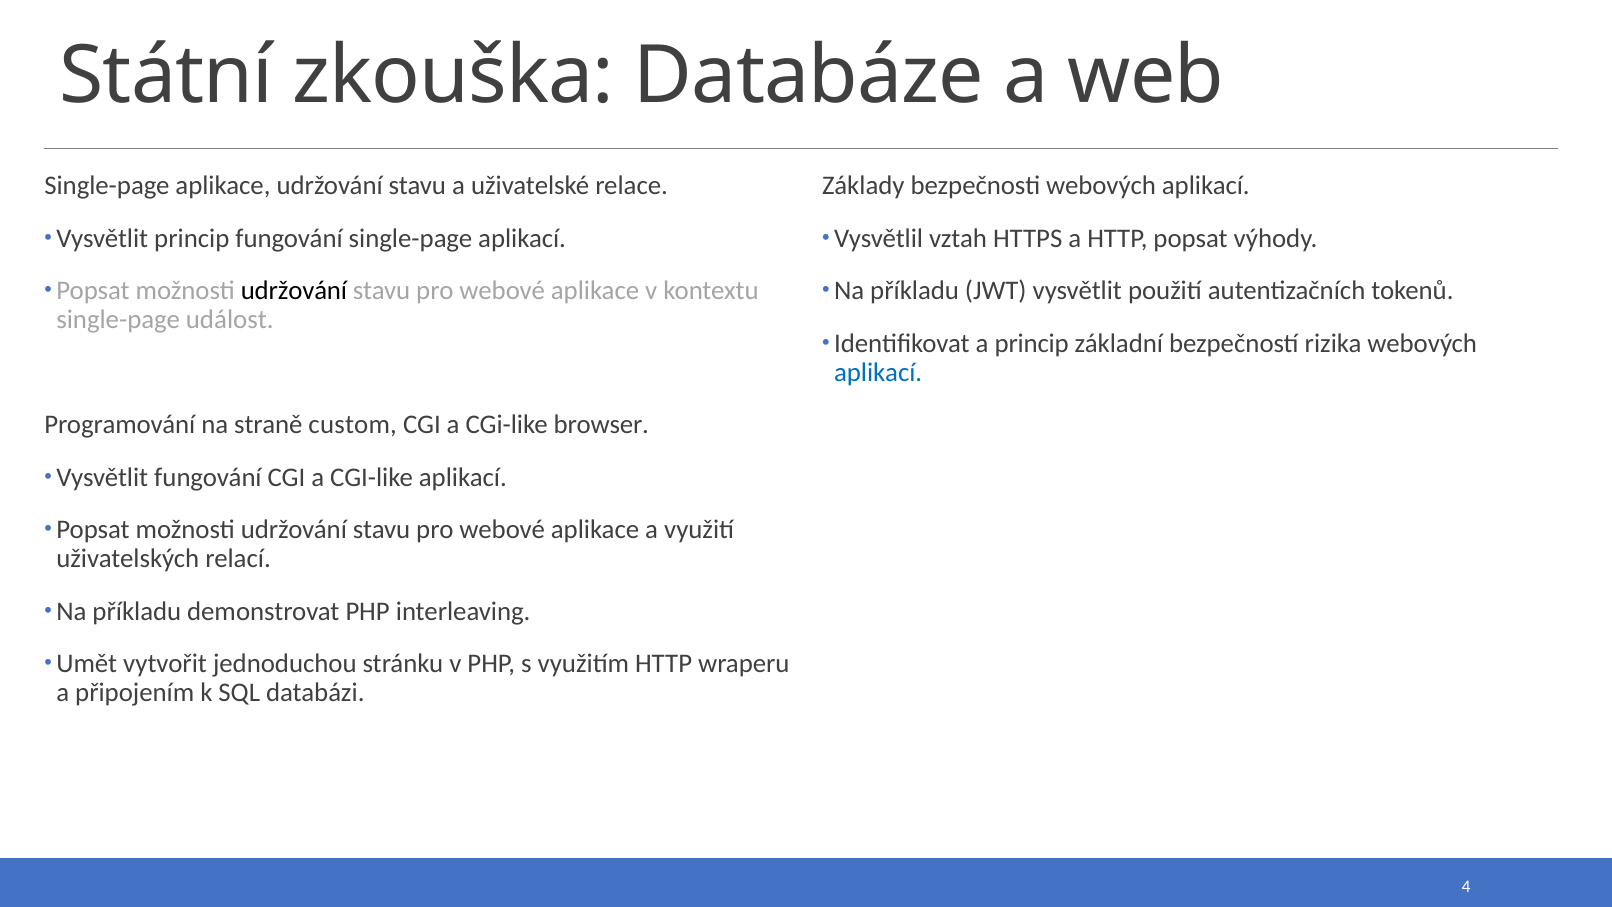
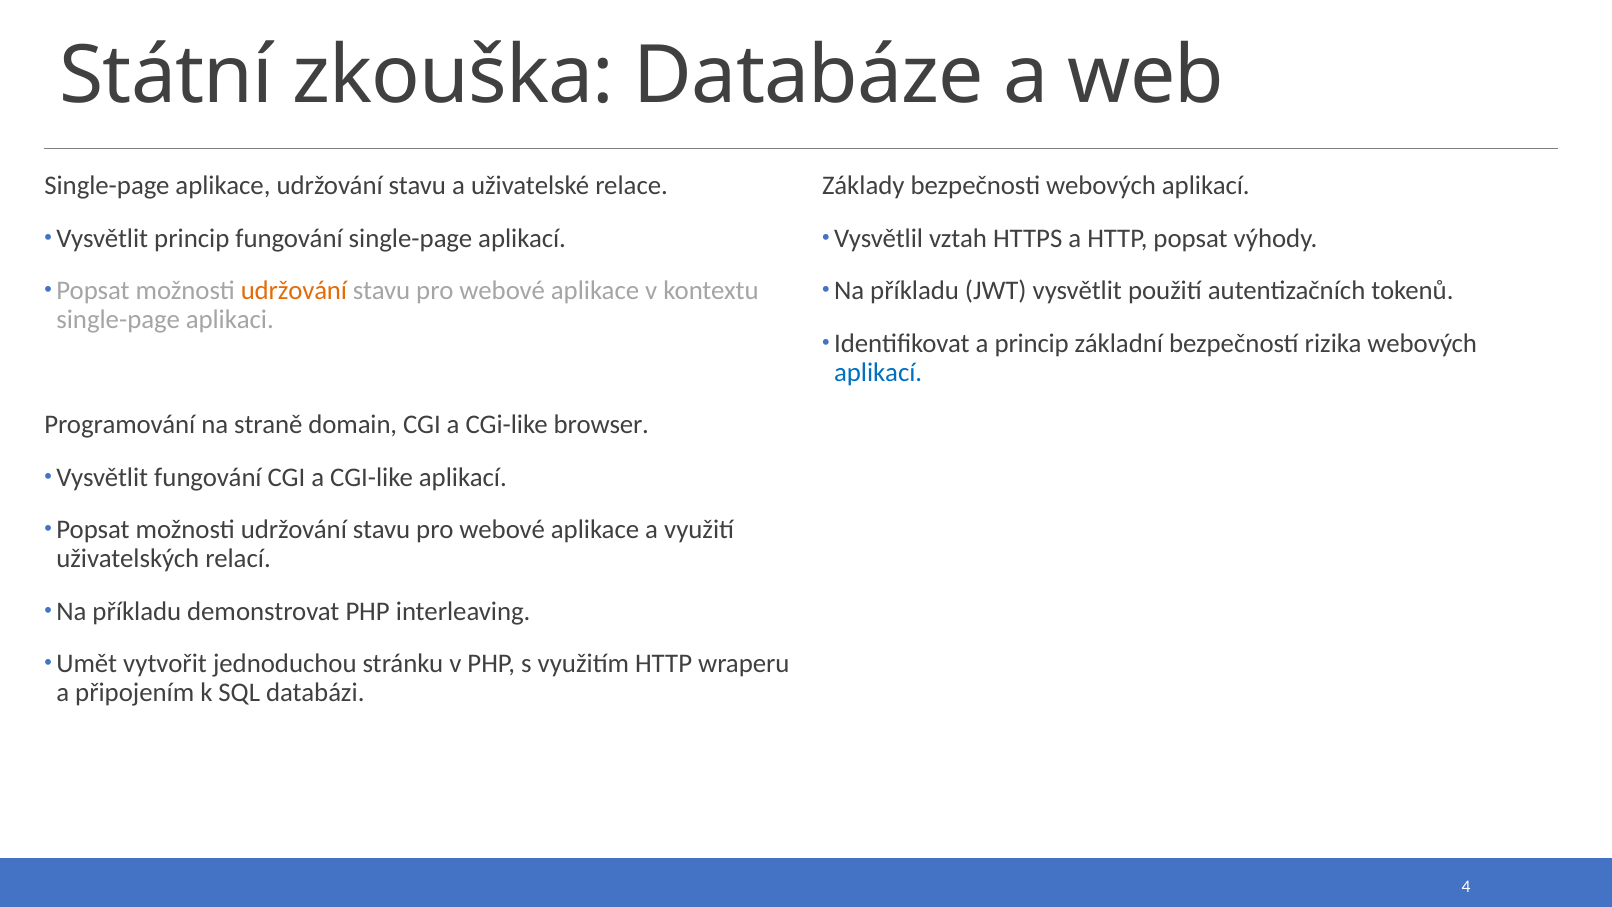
udržování colour: black -> orange (294, 291)
událost: událost -> aplikaci (230, 320)
custom: custom -> domain (353, 425)
